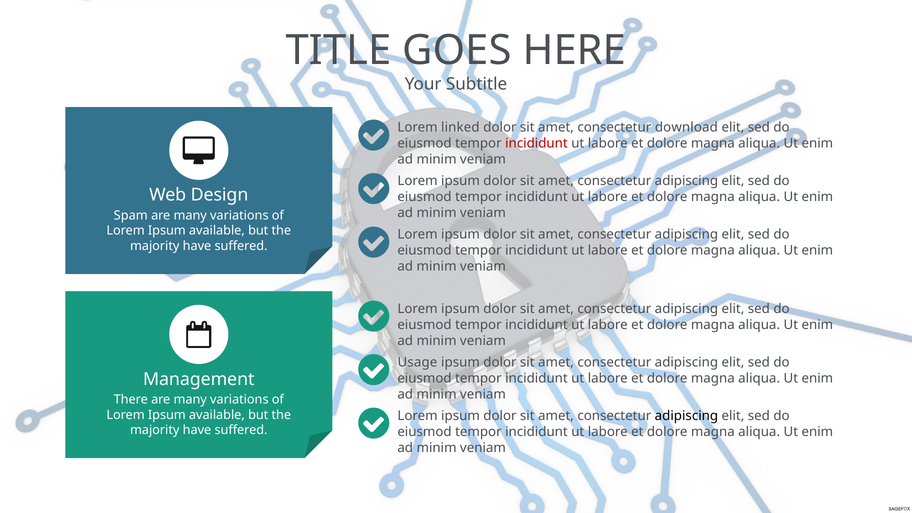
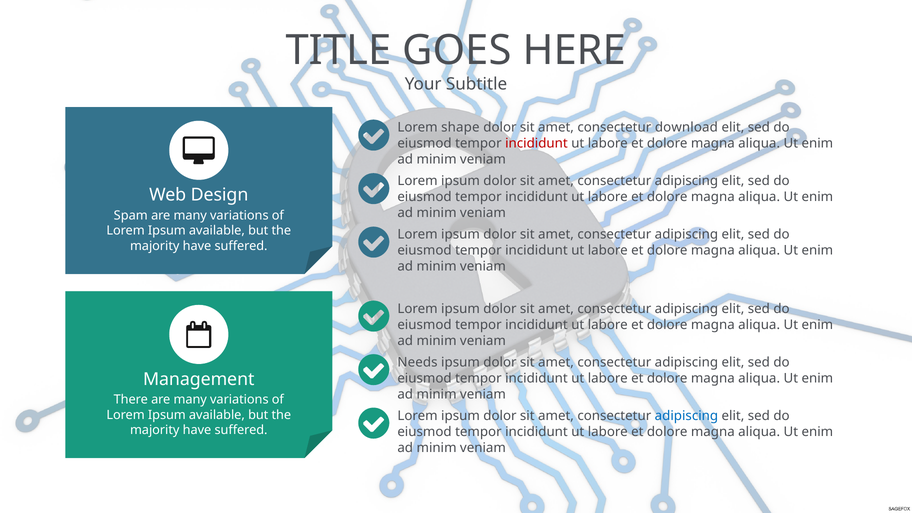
linked: linked -> shape (460, 128)
Usage: Usage -> Needs (418, 362)
adipiscing colour: black -> blue (686, 416)
